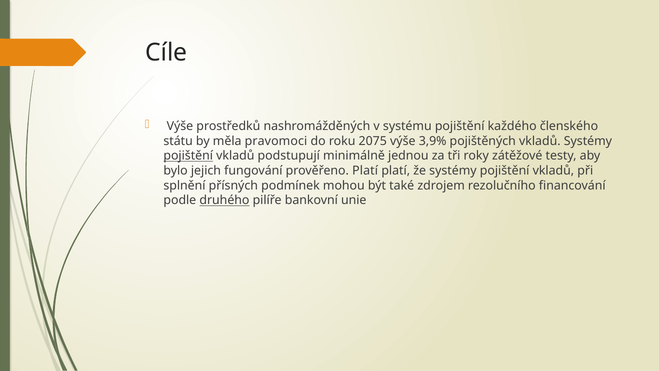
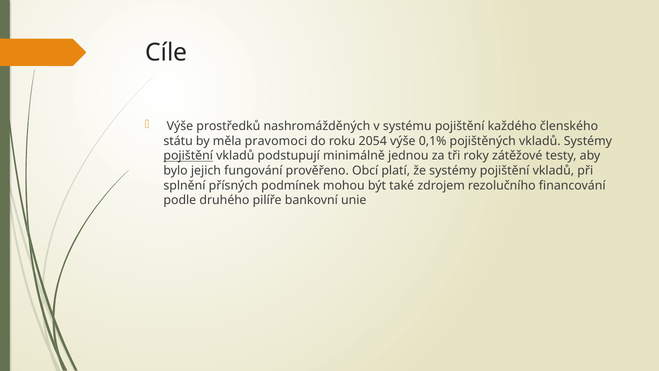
2075: 2075 -> 2054 (373, 141)
3,9%: 3,9% -> 0,1% (433, 141)
prověřeno Platí: Platí -> Obcí (365, 171)
druhého underline: present -> none (224, 200)
